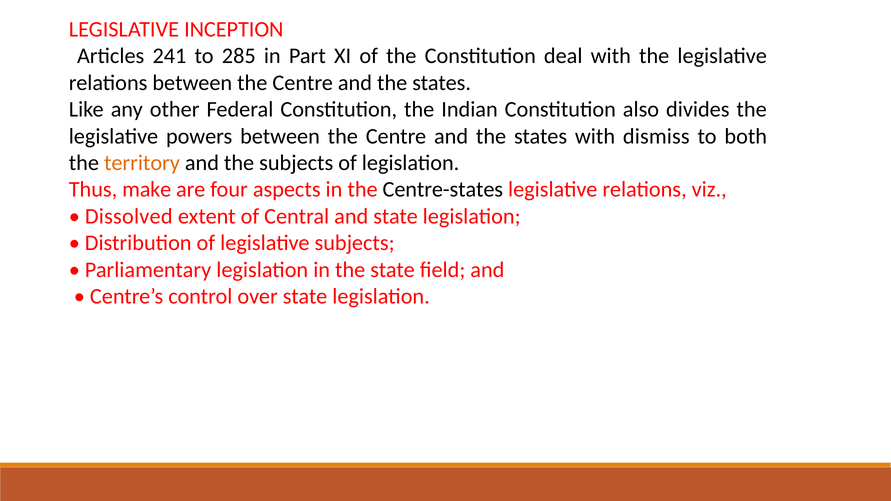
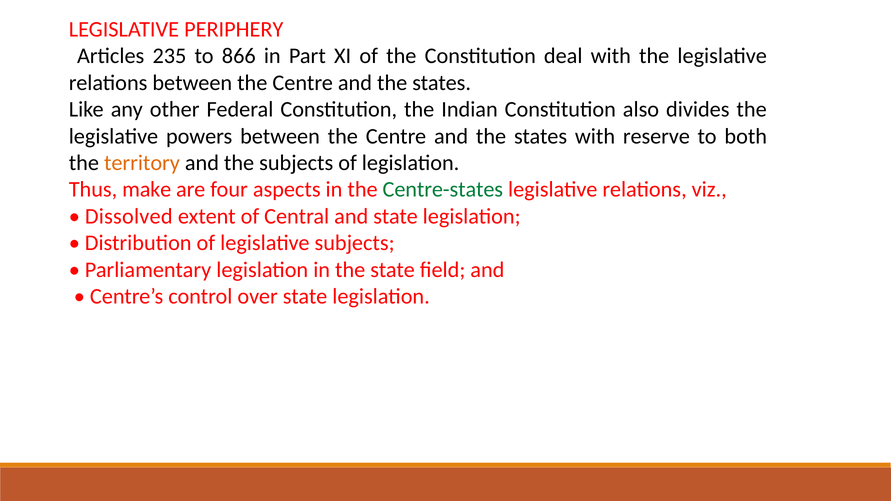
INCEPTION: INCEPTION -> PERIPHERY (234, 29)
241: 241 -> 235 (169, 56)
285: 285 -> 866 (239, 56)
dismiss: dismiss -> reserve (656, 136)
Centre-states colour: black -> green (443, 190)
